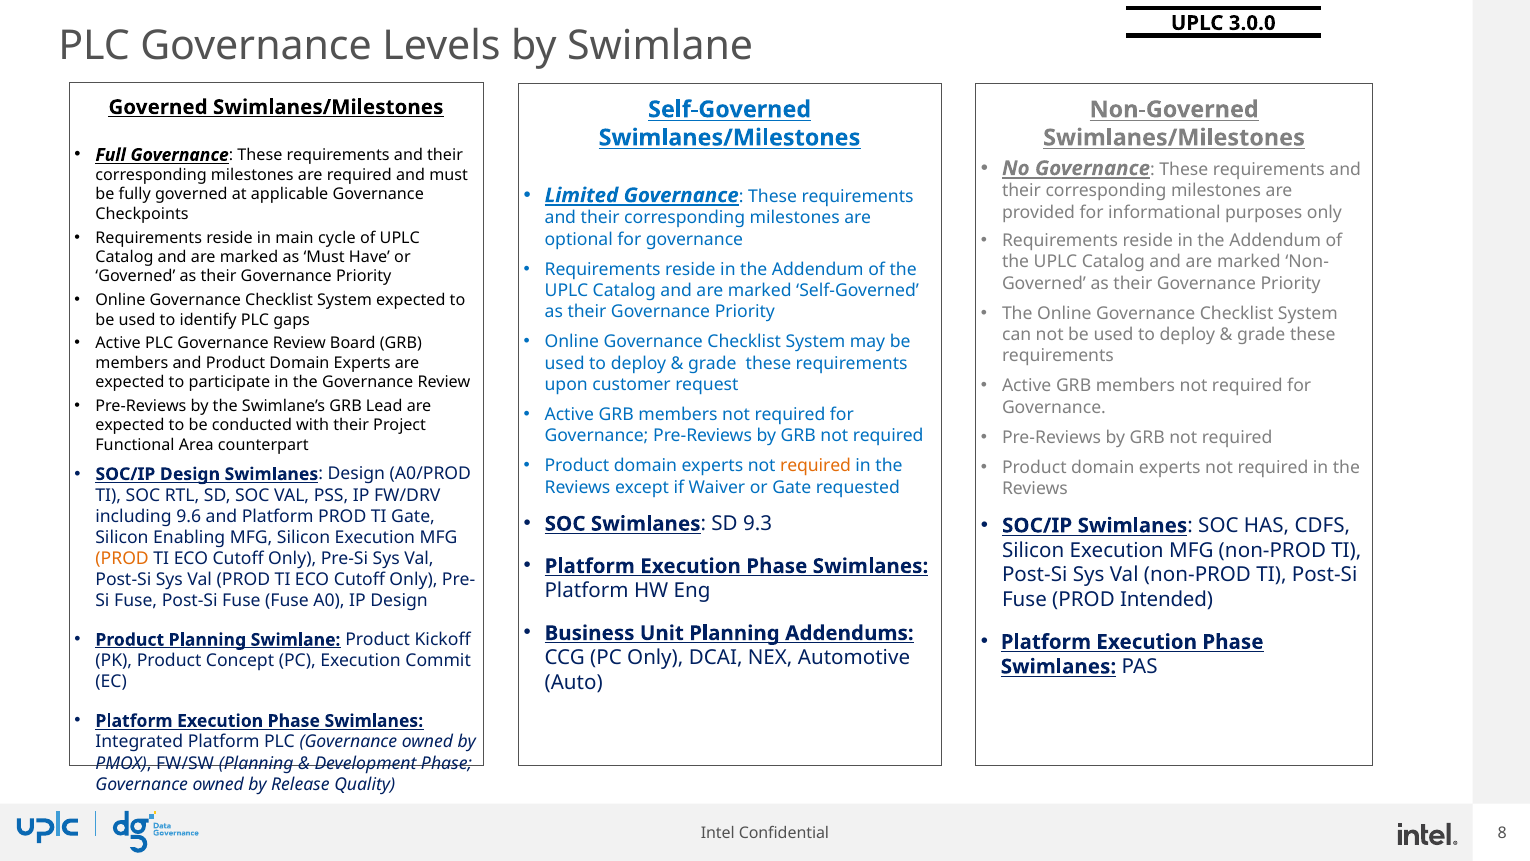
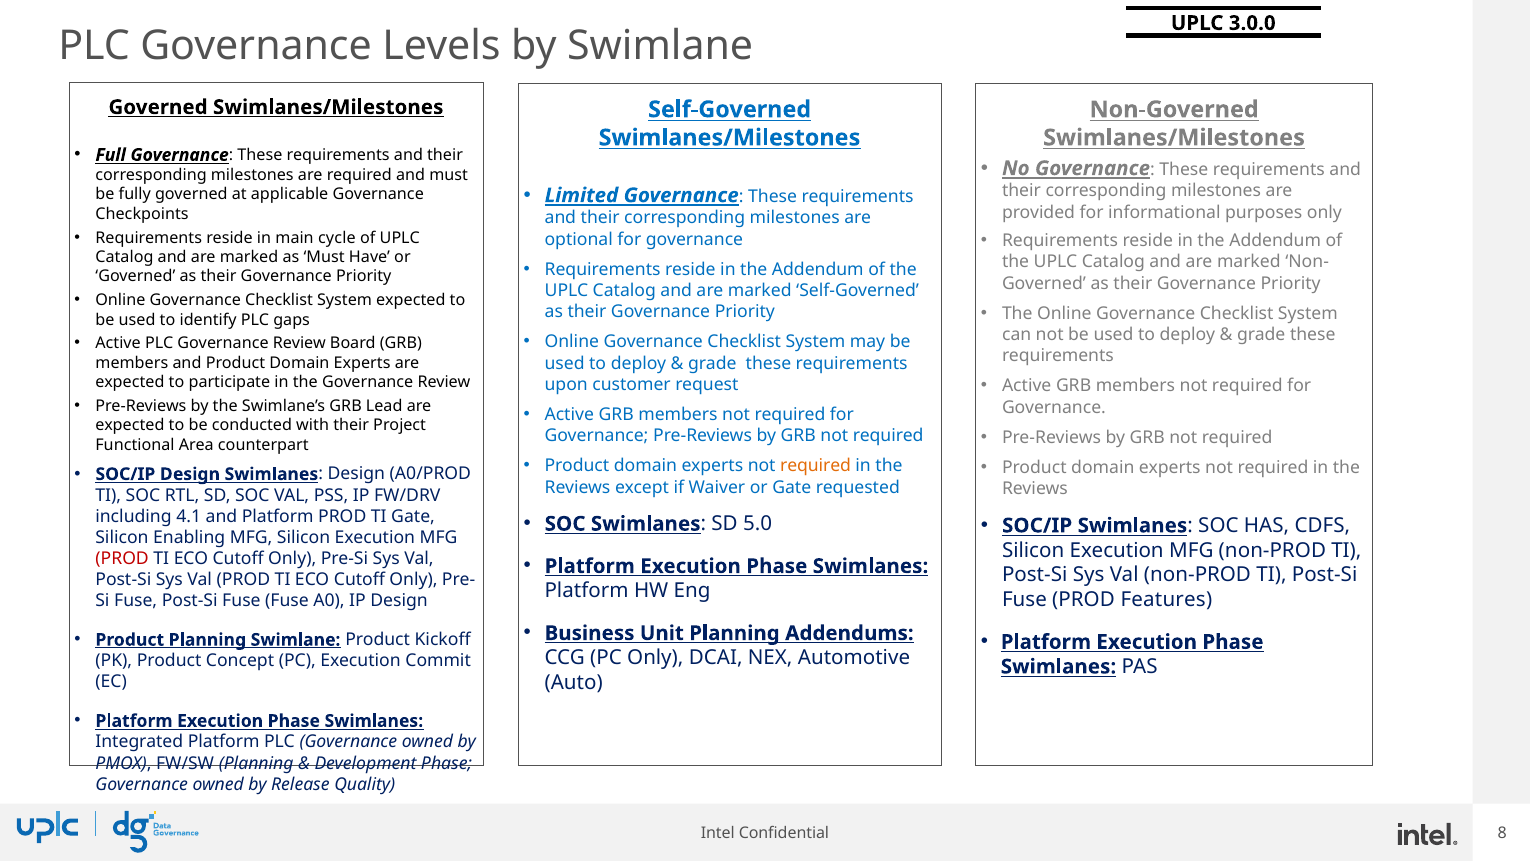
9.6: 9.6 -> 4.1 (189, 516)
9.3: 9.3 -> 5.0 (758, 524)
PROD colour: orange -> red (122, 559)
Intended: Intended -> Features (1166, 599)
